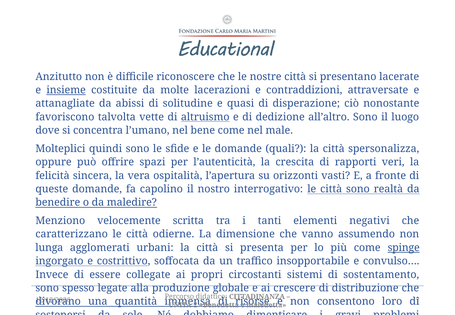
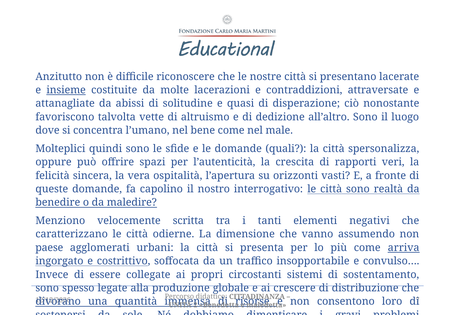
altruismo underline: present -> none (205, 117)
lunga: lunga -> paese (49, 248)
spinge: spinge -> arriva (404, 248)
